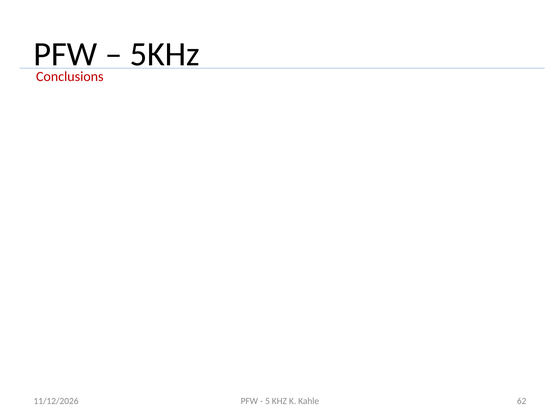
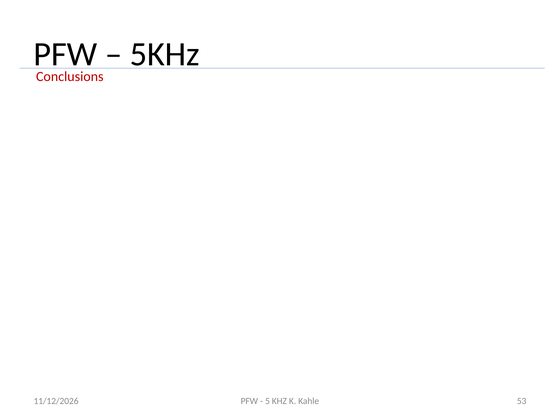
62: 62 -> 53 (522, 401)
